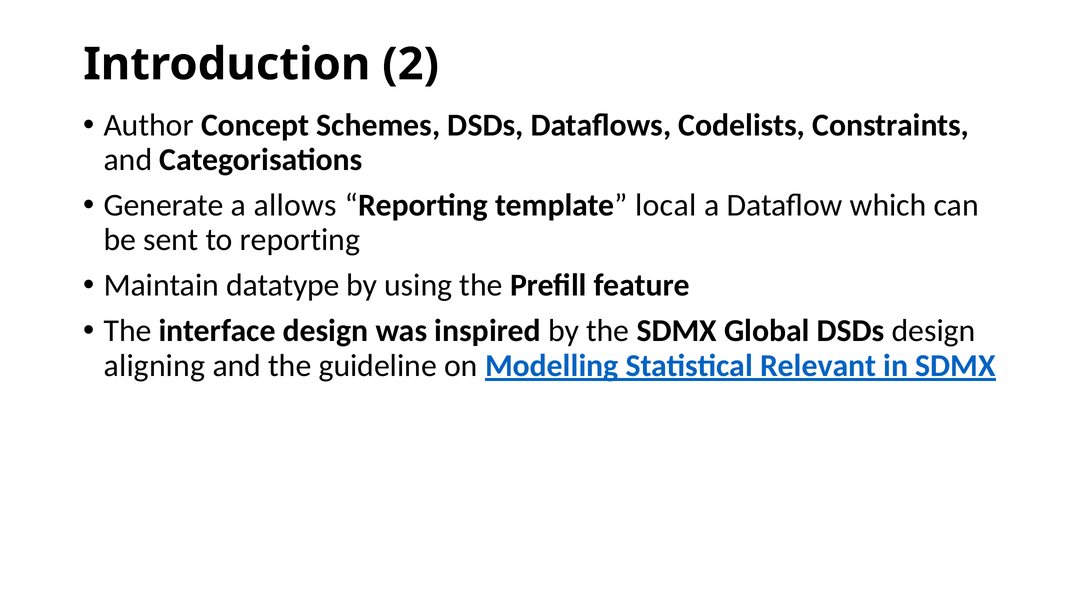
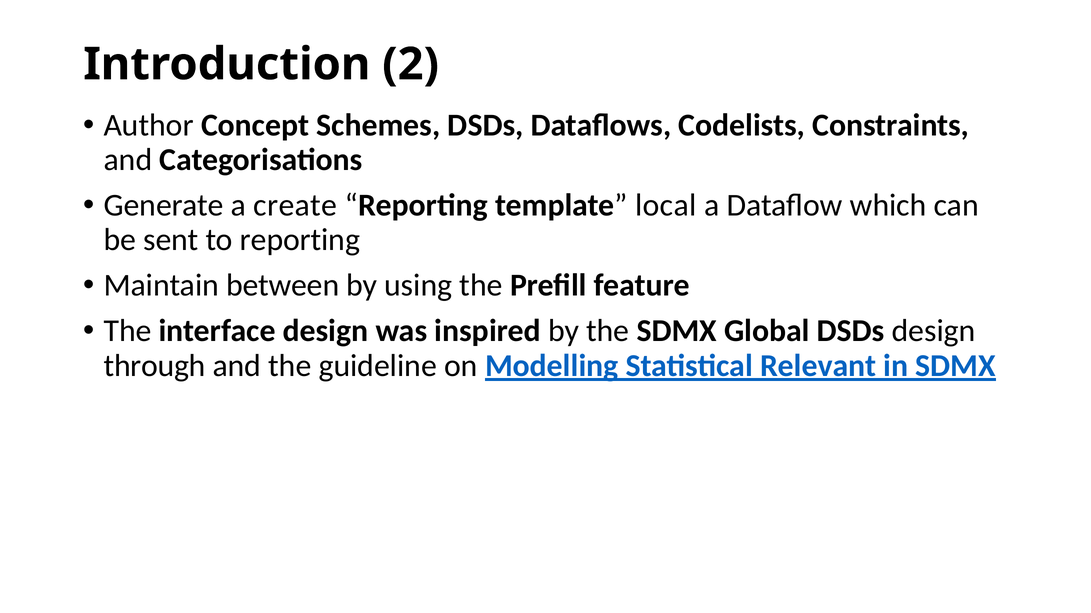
allows: allows -> create (295, 206)
datatype: datatype -> between (283, 286)
aligning: aligning -> through (155, 366)
